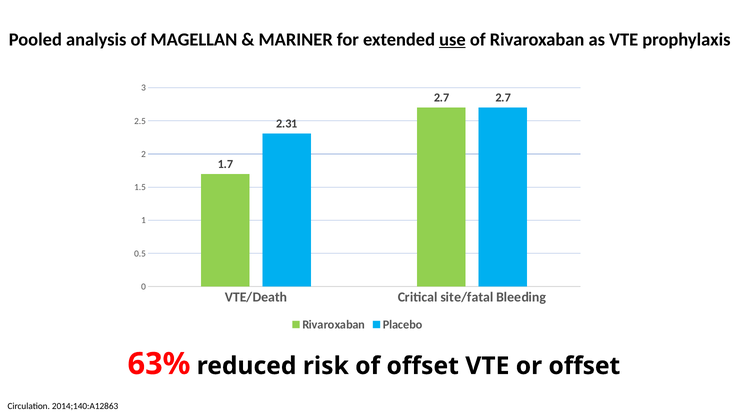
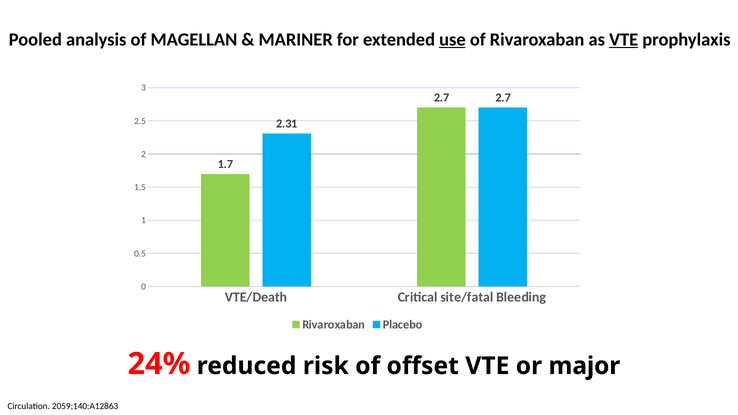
VTE underline: none -> present (624, 40)
63%: 63% -> 24% (159, 364)
or offset: offset -> major (584, 366)
2014;140:A12863: 2014;140:A12863 -> 2059;140:A12863 (85, 406)
